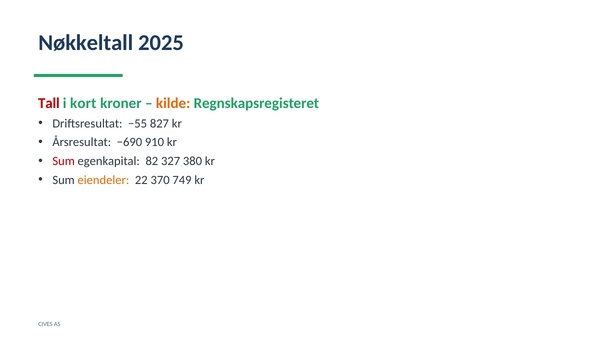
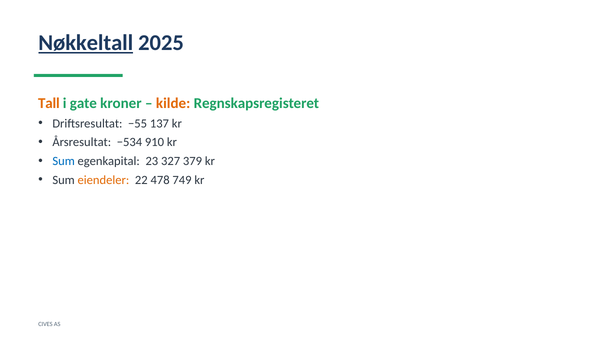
Nøkkeltall underline: none -> present (86, 43)
Tall colour: red -> orange (49, 104)
kort: kort -> gate (83, 104)
827: 827 -> 137 (159, 124)
−690: −690 -> −534 (129, 143)
Sum colour: red -> blue (64, 161)
82: 82 -> 23 (152, 161)
380: 380 -> 379 (193, 161)
370: 370 -> 478 (160, 180)
